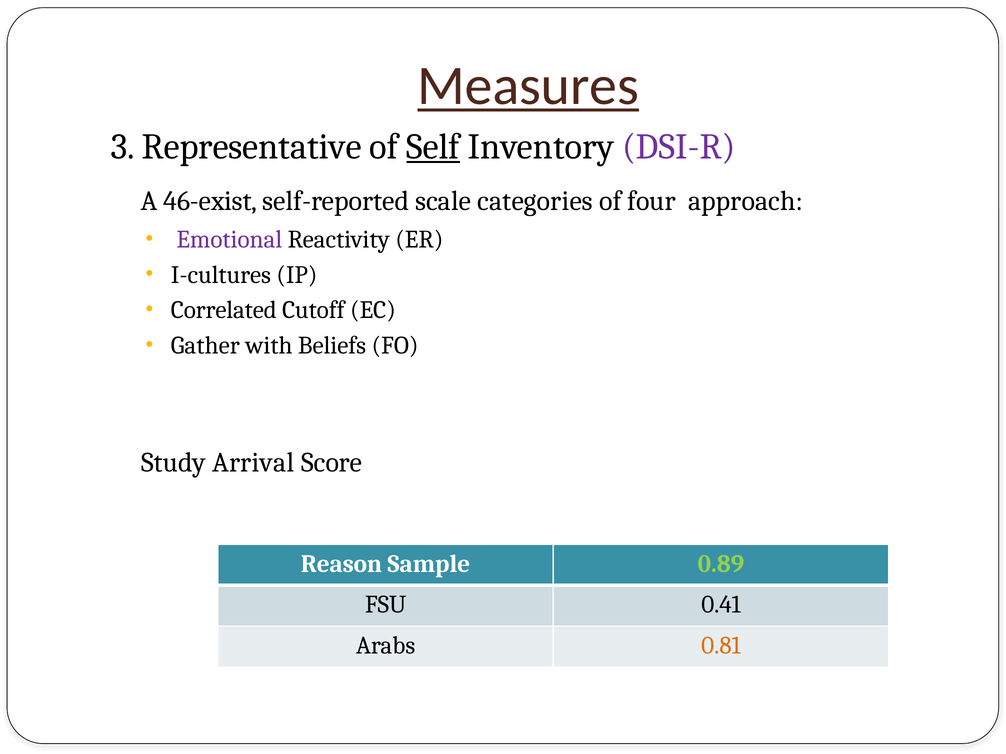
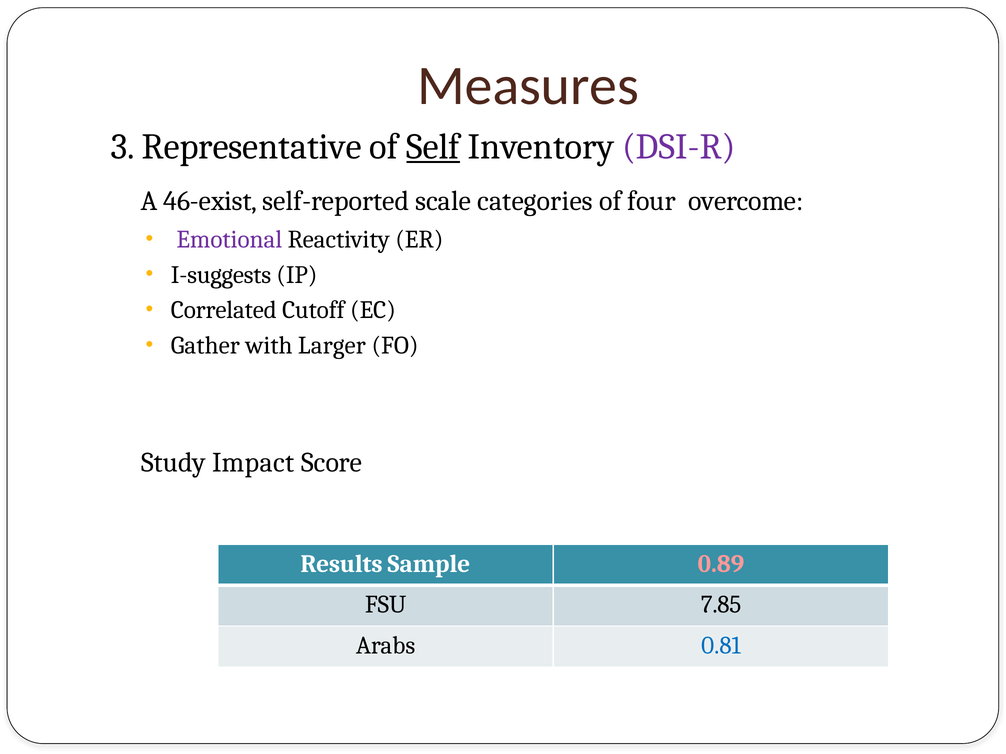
Measures underline: present -> none (528, 86)
approach: approach -> overcome (746, 201)
I-cultures: I-cultures -> I-suggests (221, 275)
Beliefs: Beliefs -> Larger (332, 346)
Arrival: Arrival -> Impact (253, 463)
Reason: Reason -> Results (342, 564)
0.89 colour: light green -> pink (721, 564)
0.41: 0.41 -> 7.85 (721, 605)
0.81 colour: orange -> blue (721, 646)
